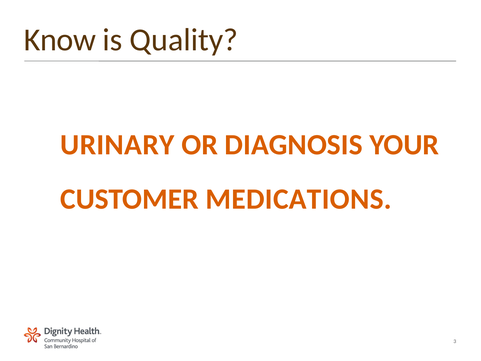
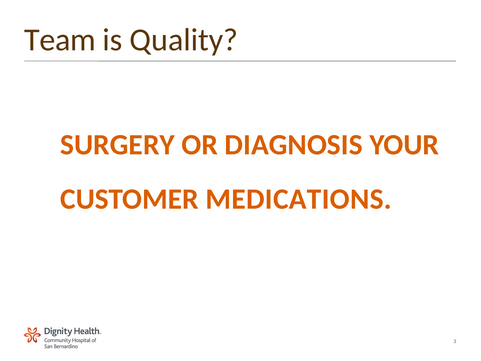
Know: Know -> Team (60, 40)
URINARY: URINARY -> SURGERY (117, 145)
